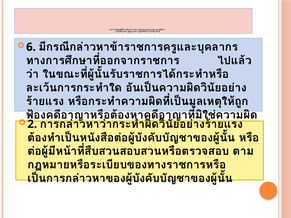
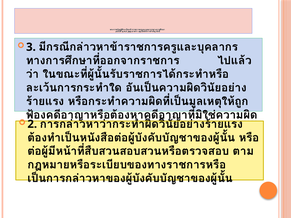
6: 6 -> 3 (31, 47)
